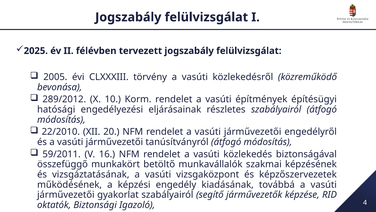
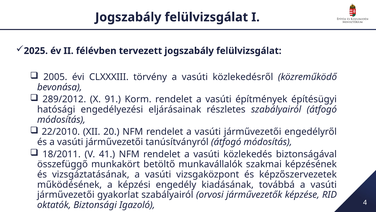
10: 10 -> 91 (113, 99)
59/2011: 59/2011 -> 18/2011 (62, 154)
16: 16 -> 41 (107, 154)
segítő: segítő -> orvosi (210, 194)
